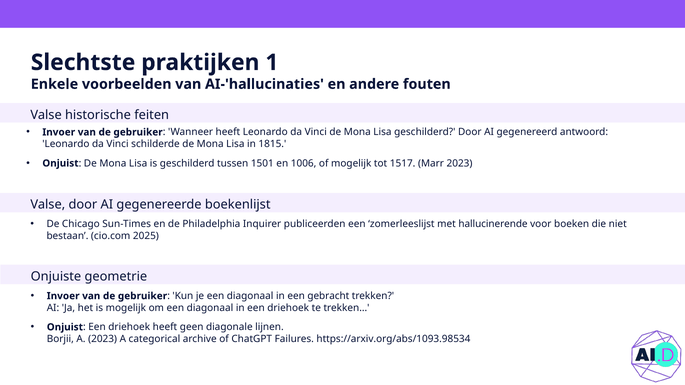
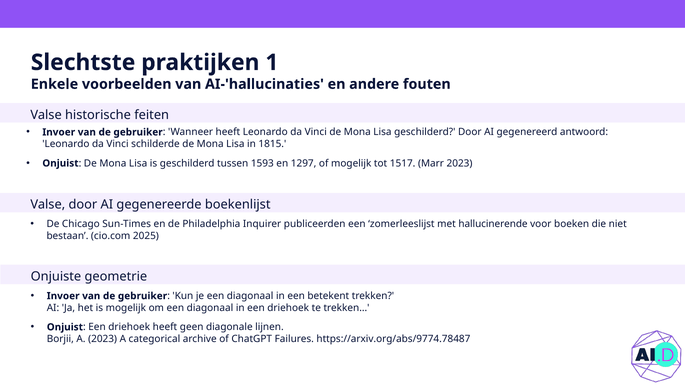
1501: 1501 -> 1593 (262, 163)
1006: 1006 -> 1297 (304, 163)
gebracht: gebracht -> betekent (328, 296)
https://arxiv.org/abs/1093.98534: https://arxiv.org/abs/1093.98534 -> https://arxiv.org/abs/9774.78487 (393, 339)
